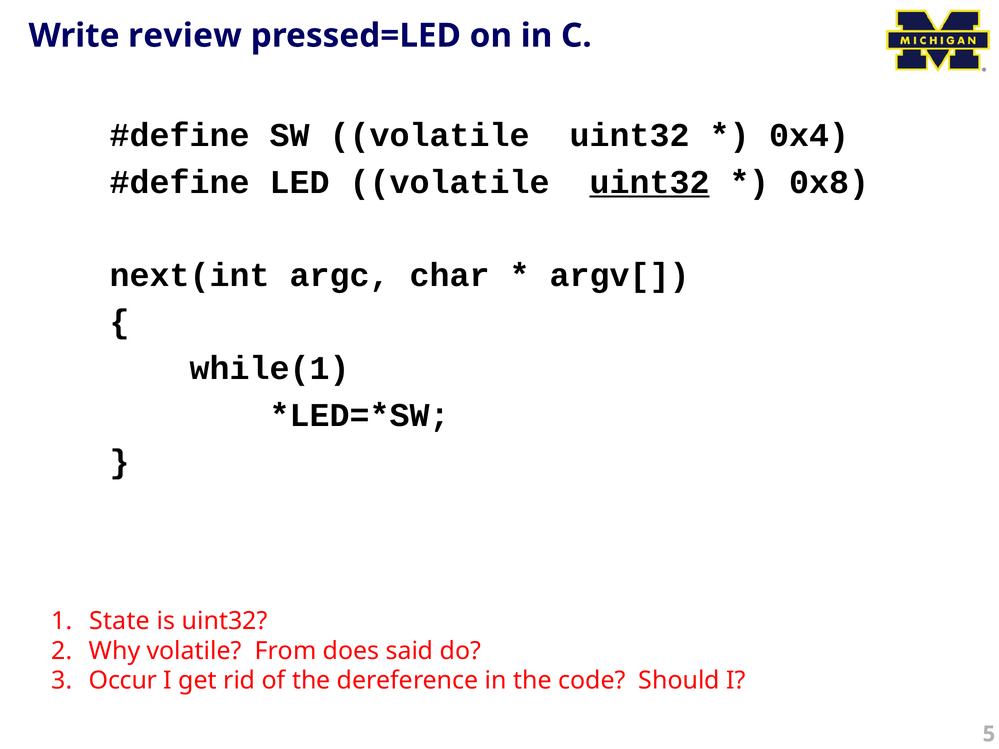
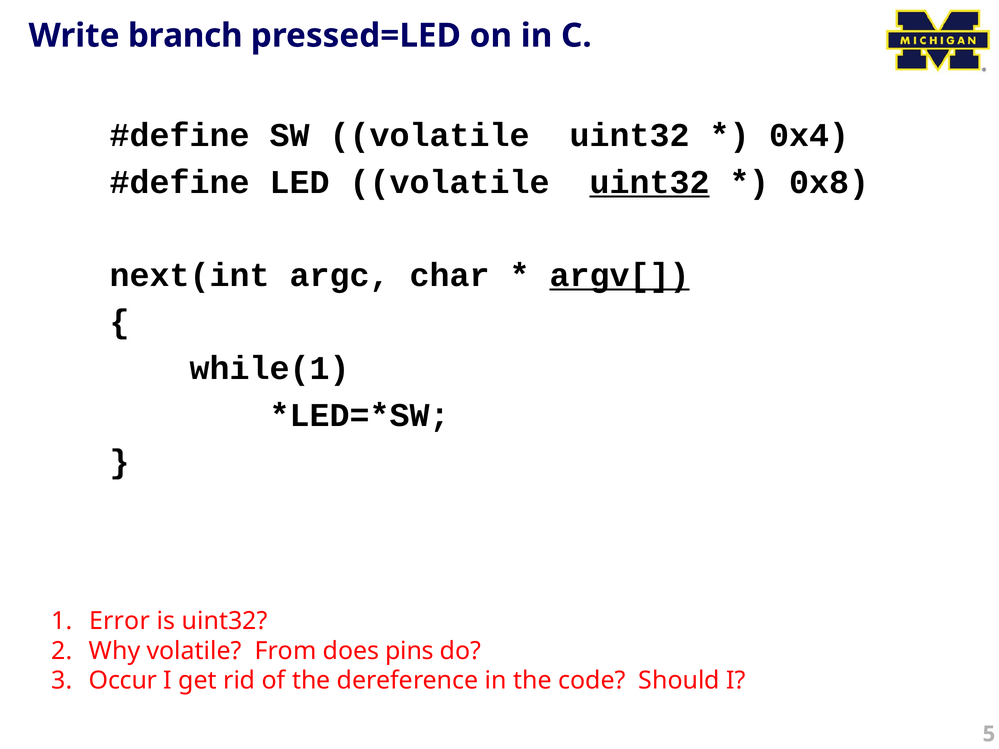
review: review -> branch (185, 36)
argv[ underline: none -> present (620, 275)
State: State -> Error (120, 621)
said: said -> pins (410, 651)
